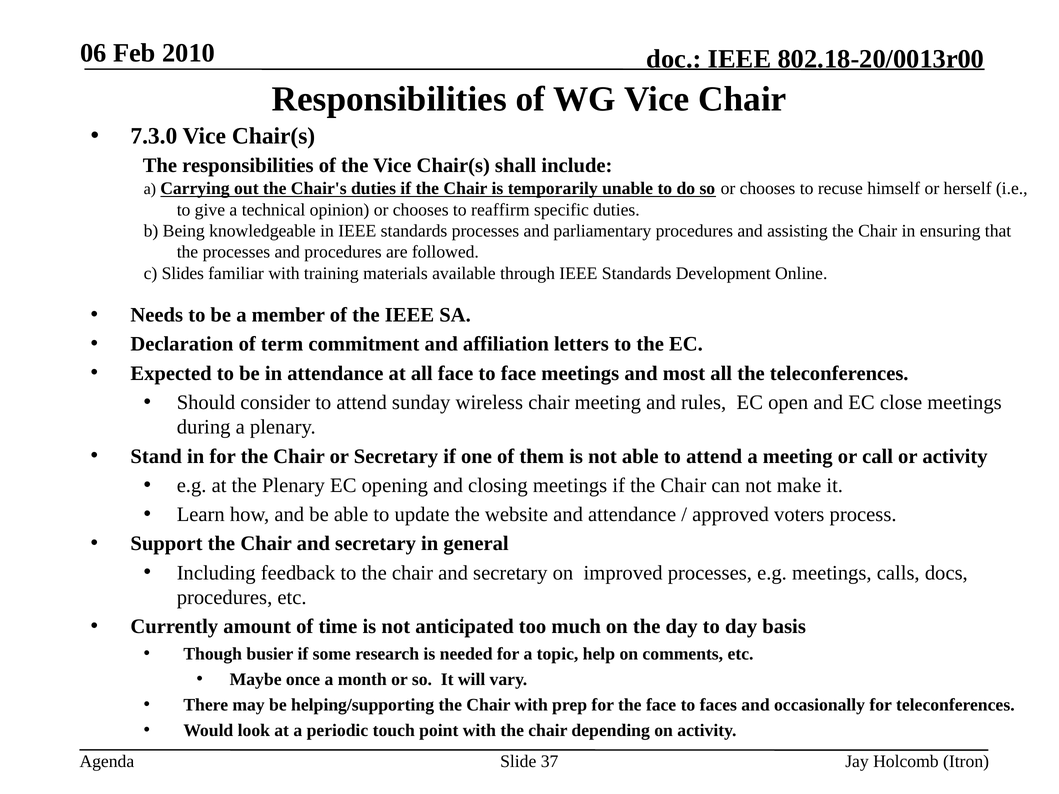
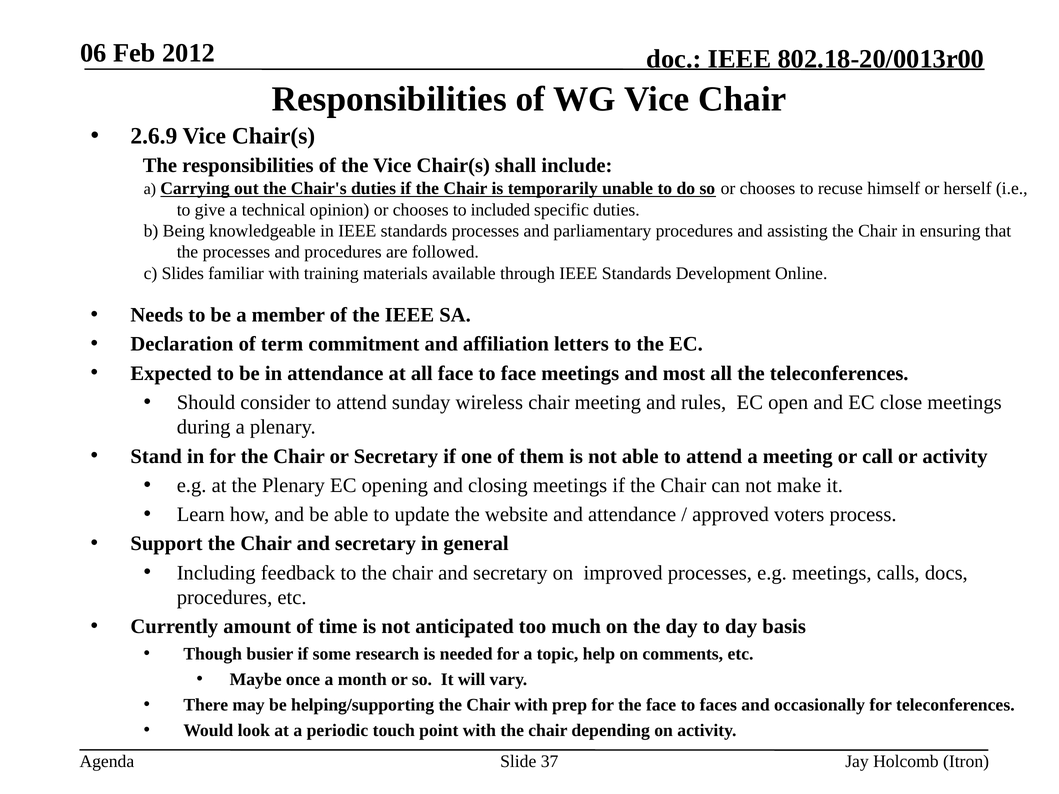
2010: 2010 -> 2012 (189, 53)
7.3.0: 7.3.0 -> 2.6.9 (154, 136)
reaffirm: reaffirm -> included (500, 210)
